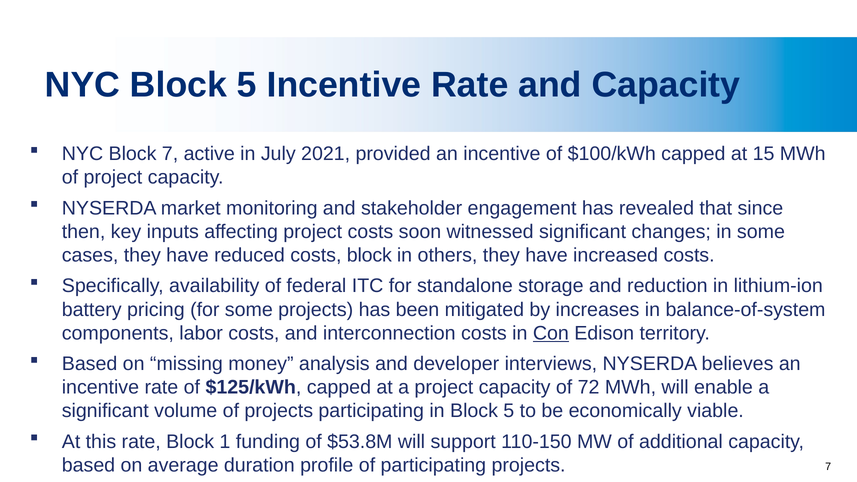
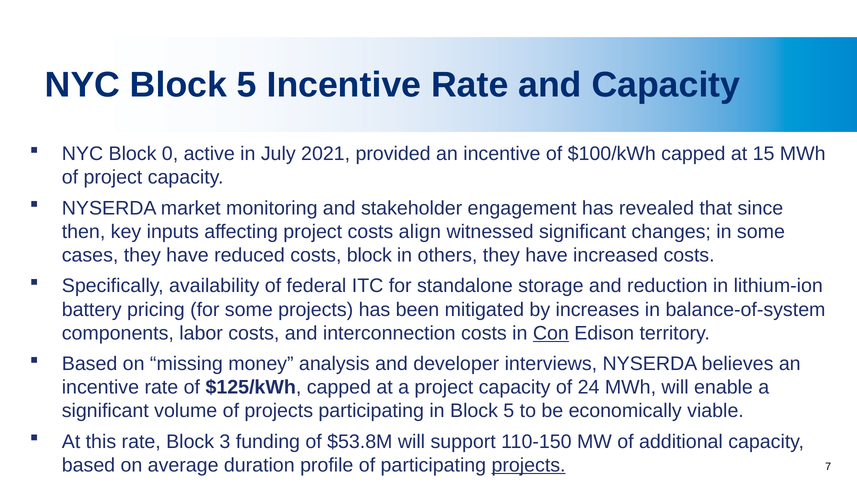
Block 7: 7 -> 0 (170, 154)
soon: soon -> align (420, 232)
72: 72 -> 24 (589, 387)
1: 1 -> 3 (225, 442)
projects underline: none -> present (529, 465)
